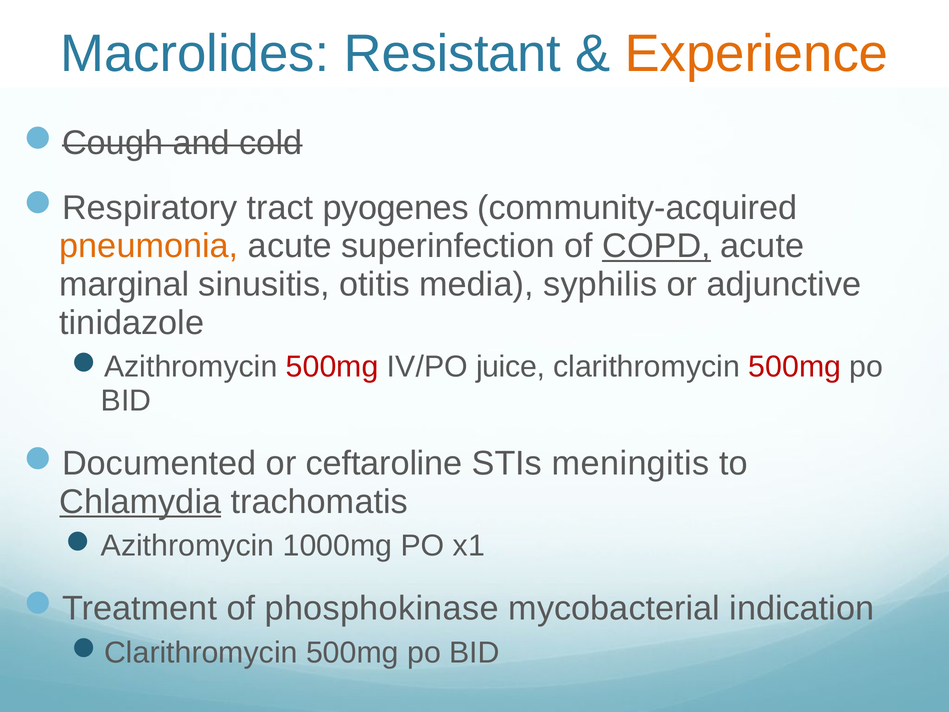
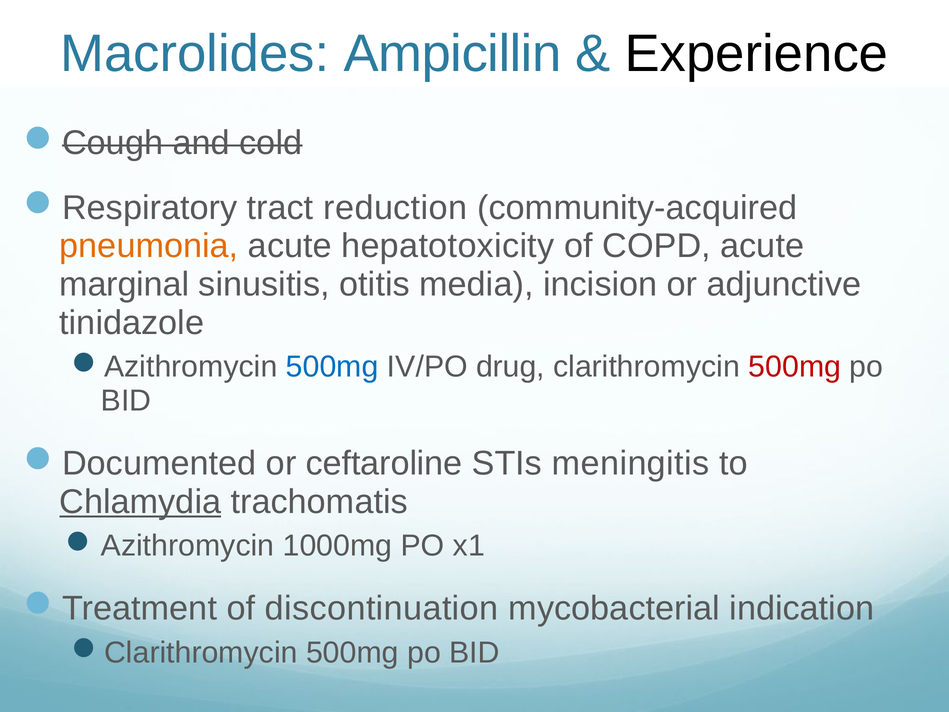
Resistant: Resistant -> Ampicillin (452, 54)
Experience colour: orange -> black (756, 54)
pyogenes: pyogenes -> reduction (395, 208)
superinfection: superinfection -> hepatotoxicity (448, 246)
COPD underline: present -> none (657, 246)
syphilis: syphilis -> incision (600, 284)
500mg colour: red -> blue (332, 367)
juice: juice -> drug (511, 367)
phosphokinase: phosphokinase -> discontinuation (382, 608)
